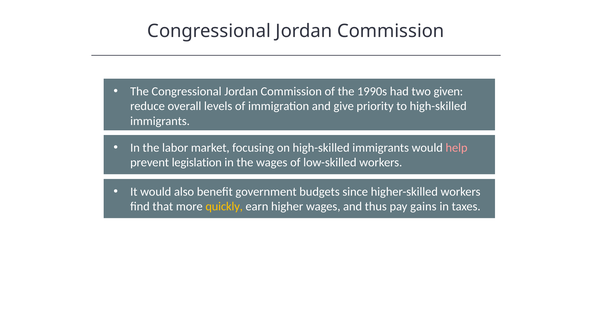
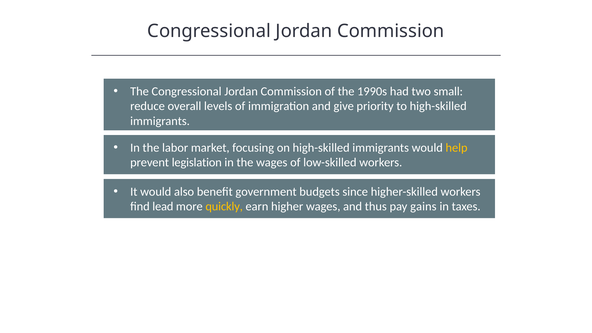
given: given -> small (448, 91)
help colour: pink -> yellow (457, 148)
that: that -> lead (163, 206)
